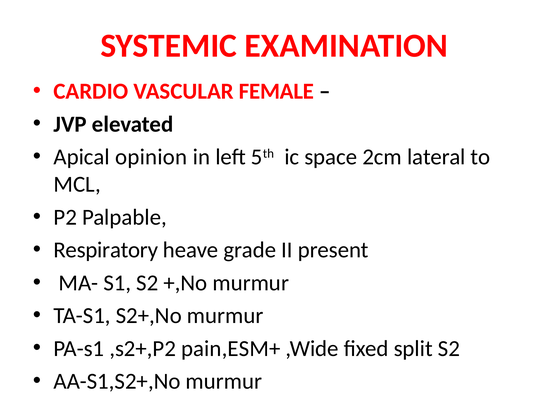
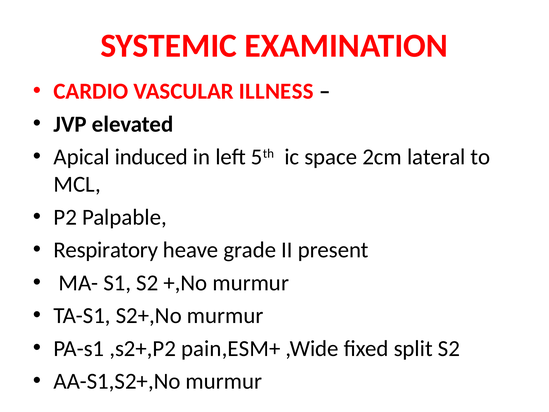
FEMALE: FEMALE -> ILLNESS (276, 91)
opinion: opinion -> induced (151, 157)
